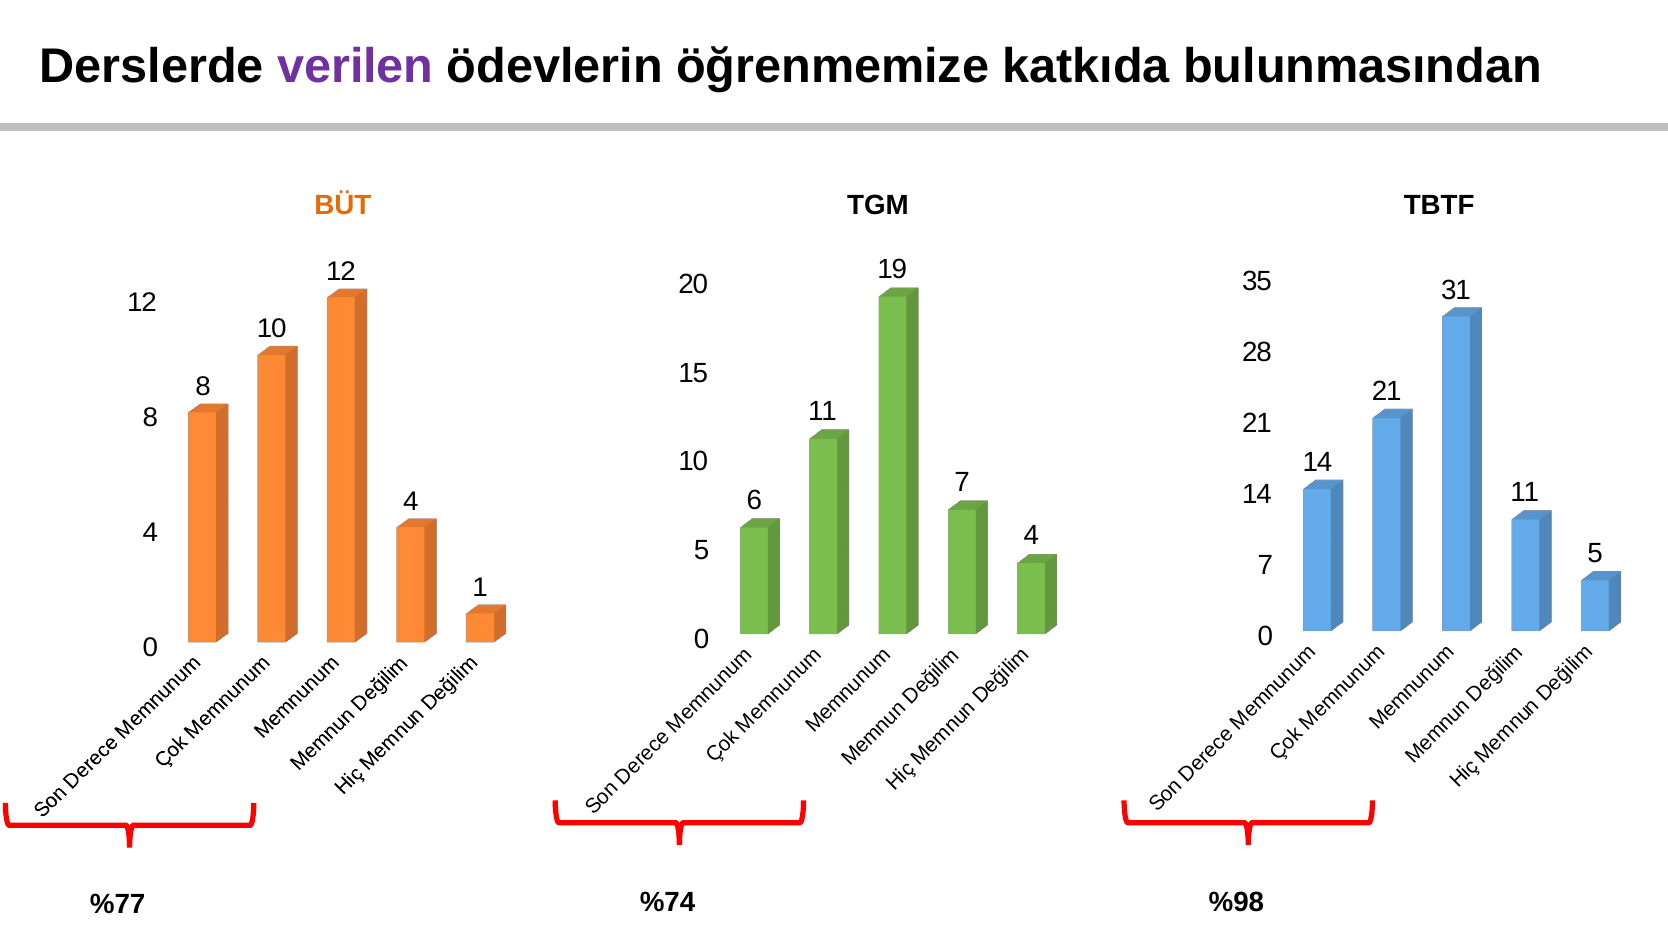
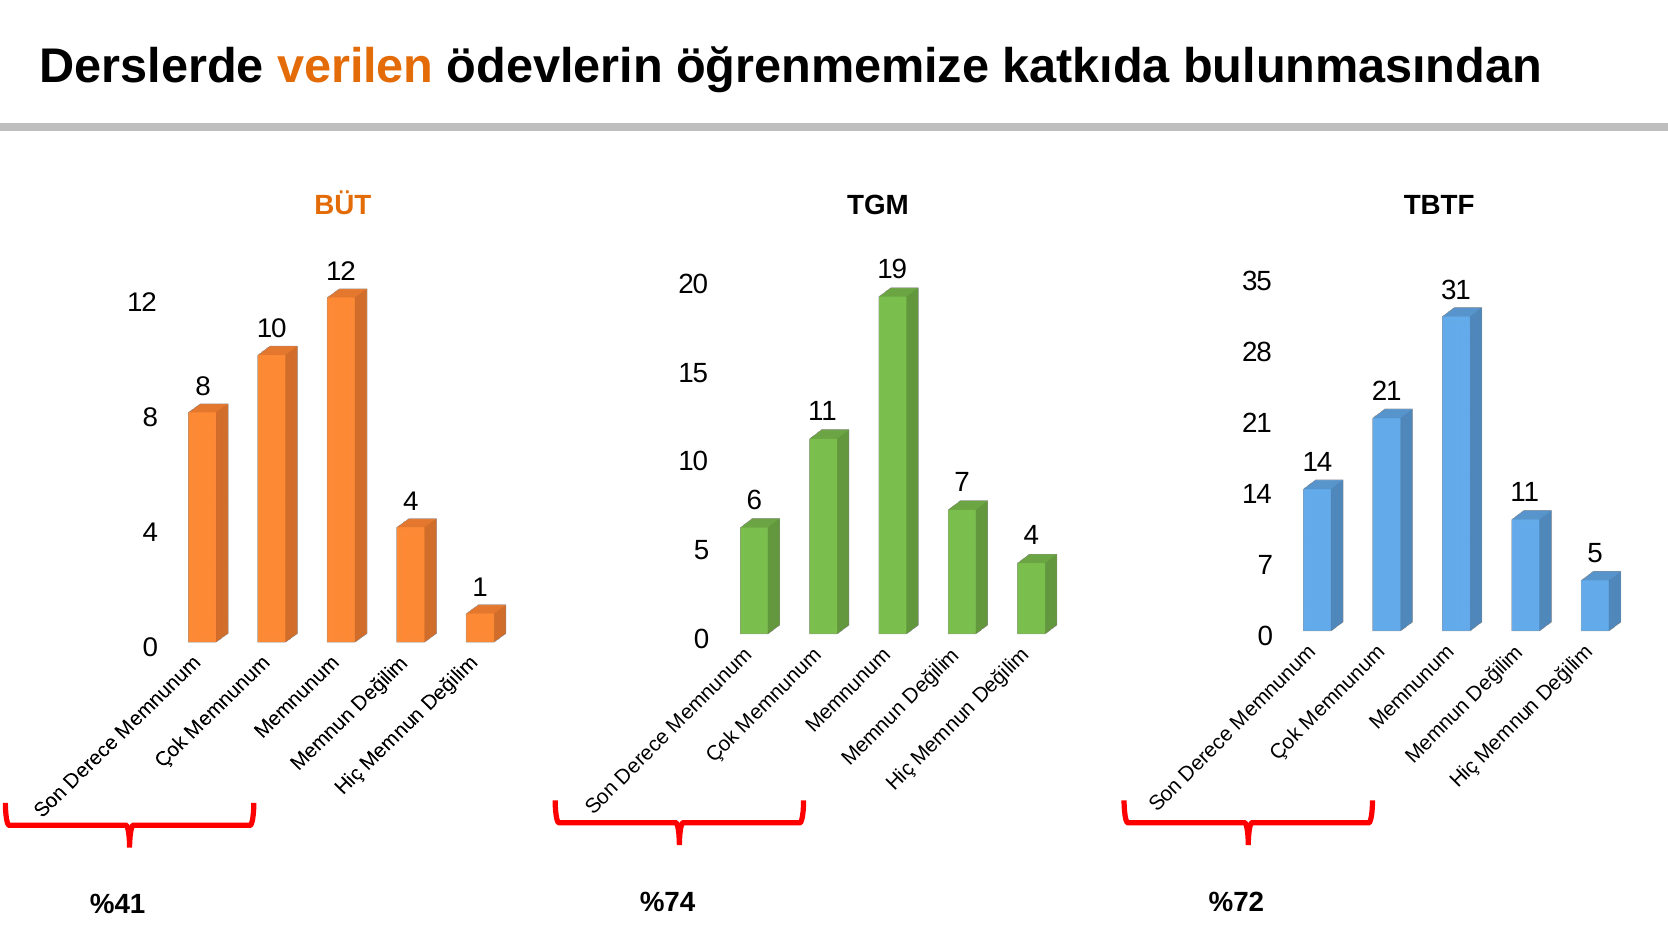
verilen colour: purple -> orange (355, 67)
%98: %98 -> %72 (1236, 902)
%77: %77 -> %41 (118, 905)
